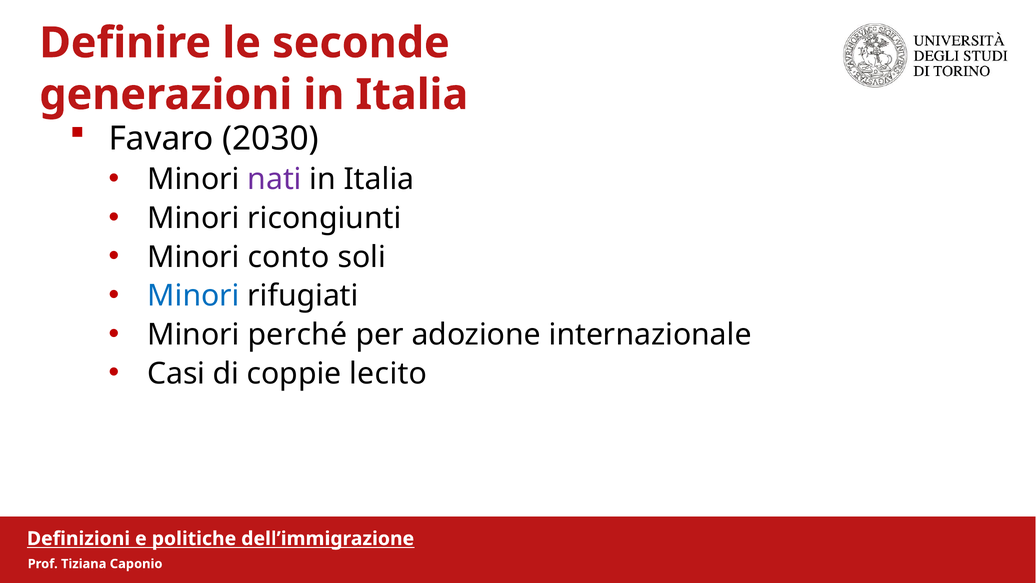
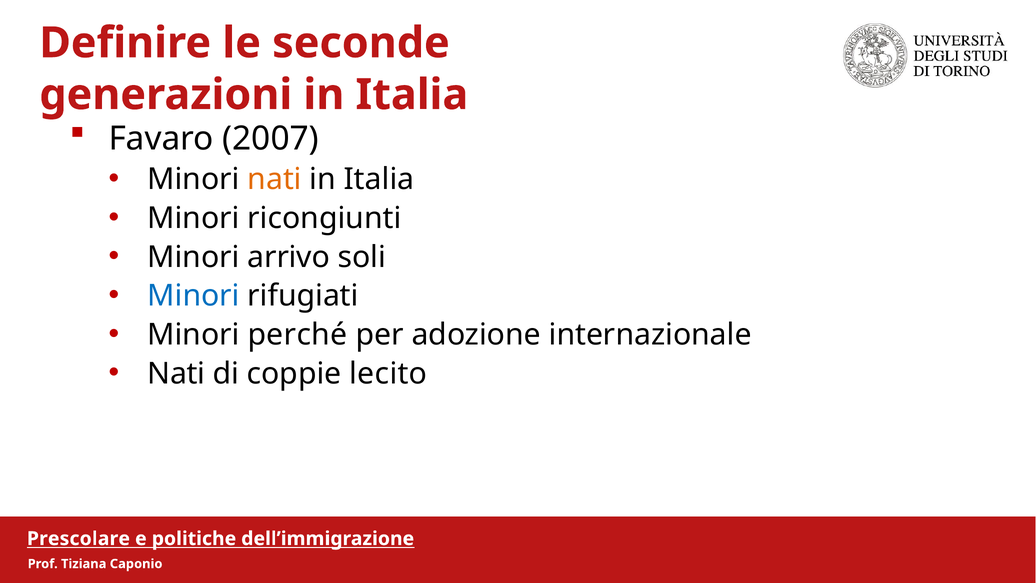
2030: 2030 -> 2007 (271, 139)
nati colour: purple -> orange (275, 179)
conto: conto -> arrivo (289, 257)
Casi: Casi -> Nati (176, 373)
Definizioni: Definizioni -> Prescolare (78, 538)
